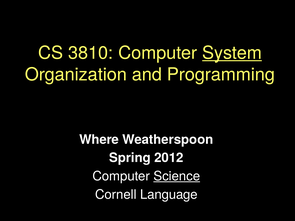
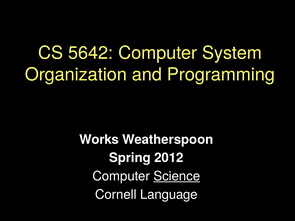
3810: 3810 -> 5642 (91, 53)
System underline: present -> none (232, 53)
Where: Where -> Works (99, 140)
